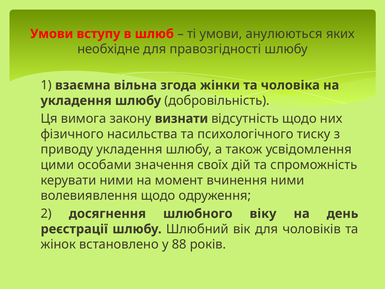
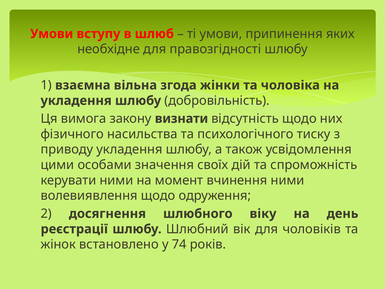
анулюються: анулюються -> припинення (284, 34)
88: 88 -> 74 (179, 244)
